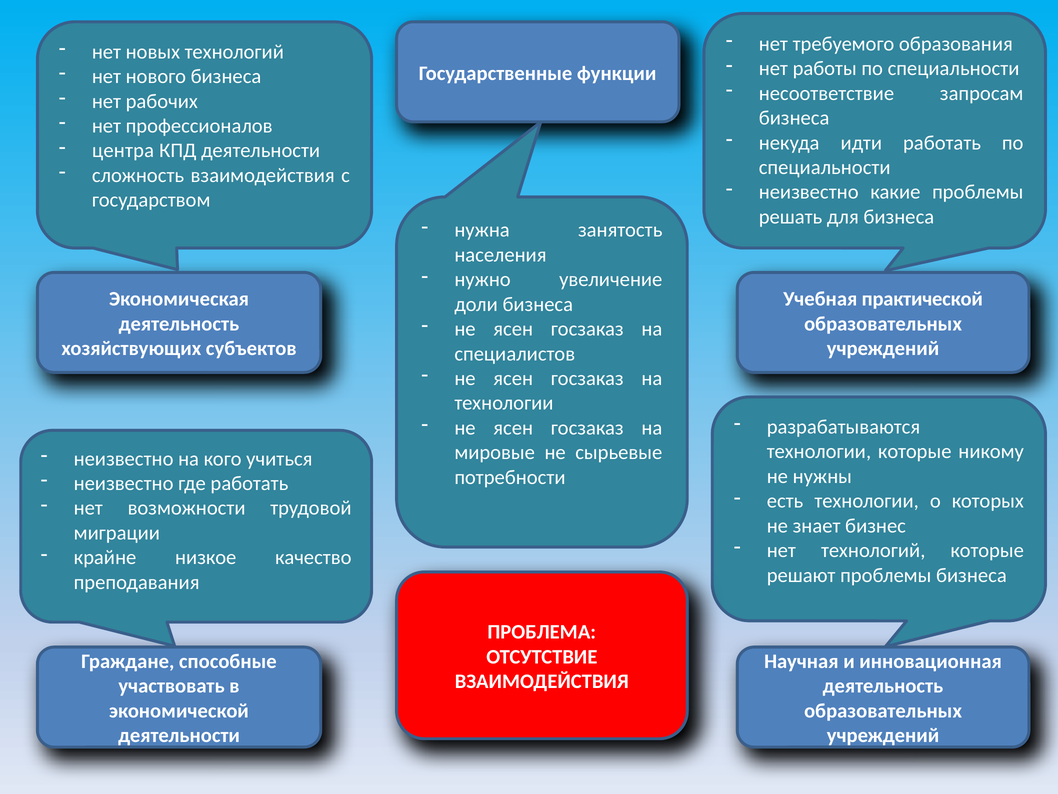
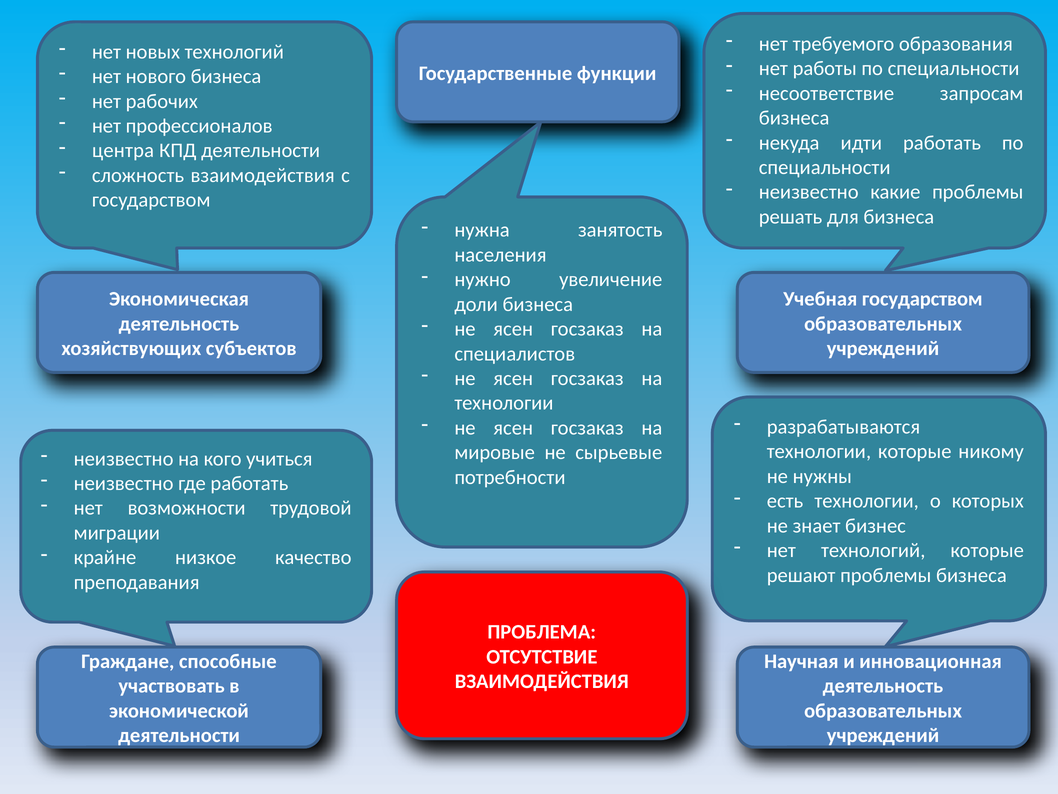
Учебная практической: практической -> государством (922, 299)
